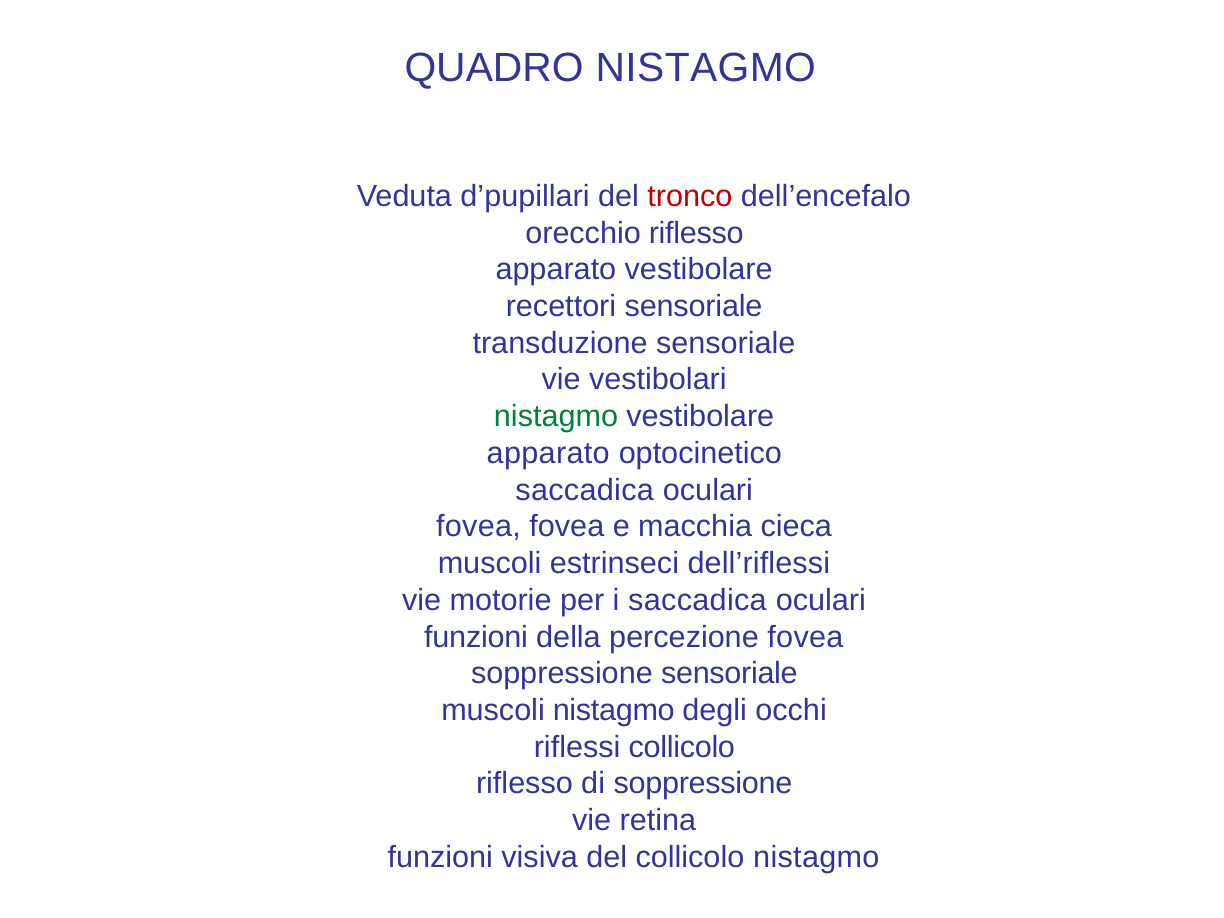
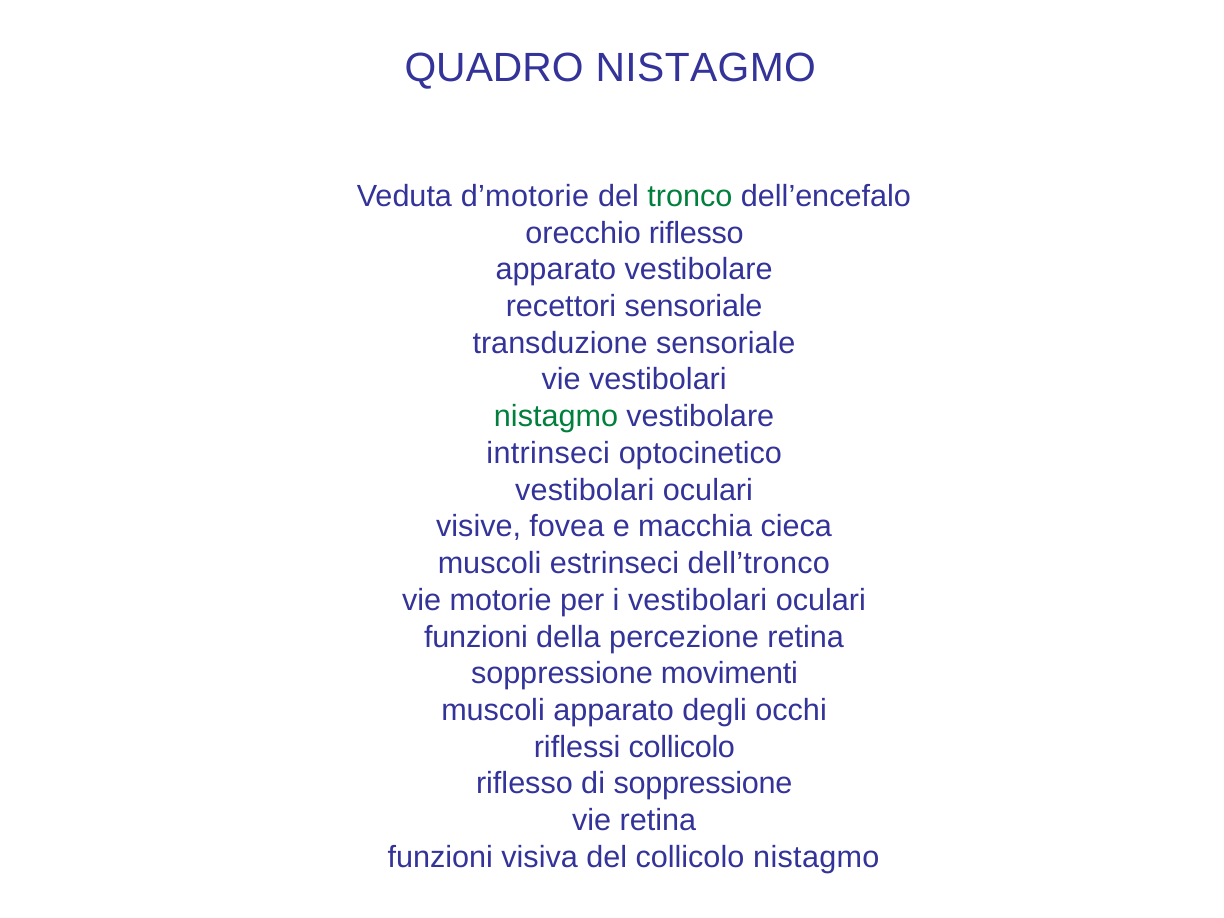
d’pupillari: d’pupillari -> d’motorie (525, 196)
tronco colour: red -> green (690, 196)
apparato: apparato -> intrinseci (548, 453)
saccadica: saccadica -> vestibolari (585, 490)
fovea: fovea -> visive (479, 527)
dell’riflessi: dell’riflessi -> dell’tronco (759, 563)
i saccadica: saccadica -> vestibolari (698, 600)
percezione fovea: fovea -> retina (806, 637)
soppressione sensoriale: sensoriale -> movimenti (729, 674)
muscoli nistagmo: nistagmo -> apparato (614, 710)
